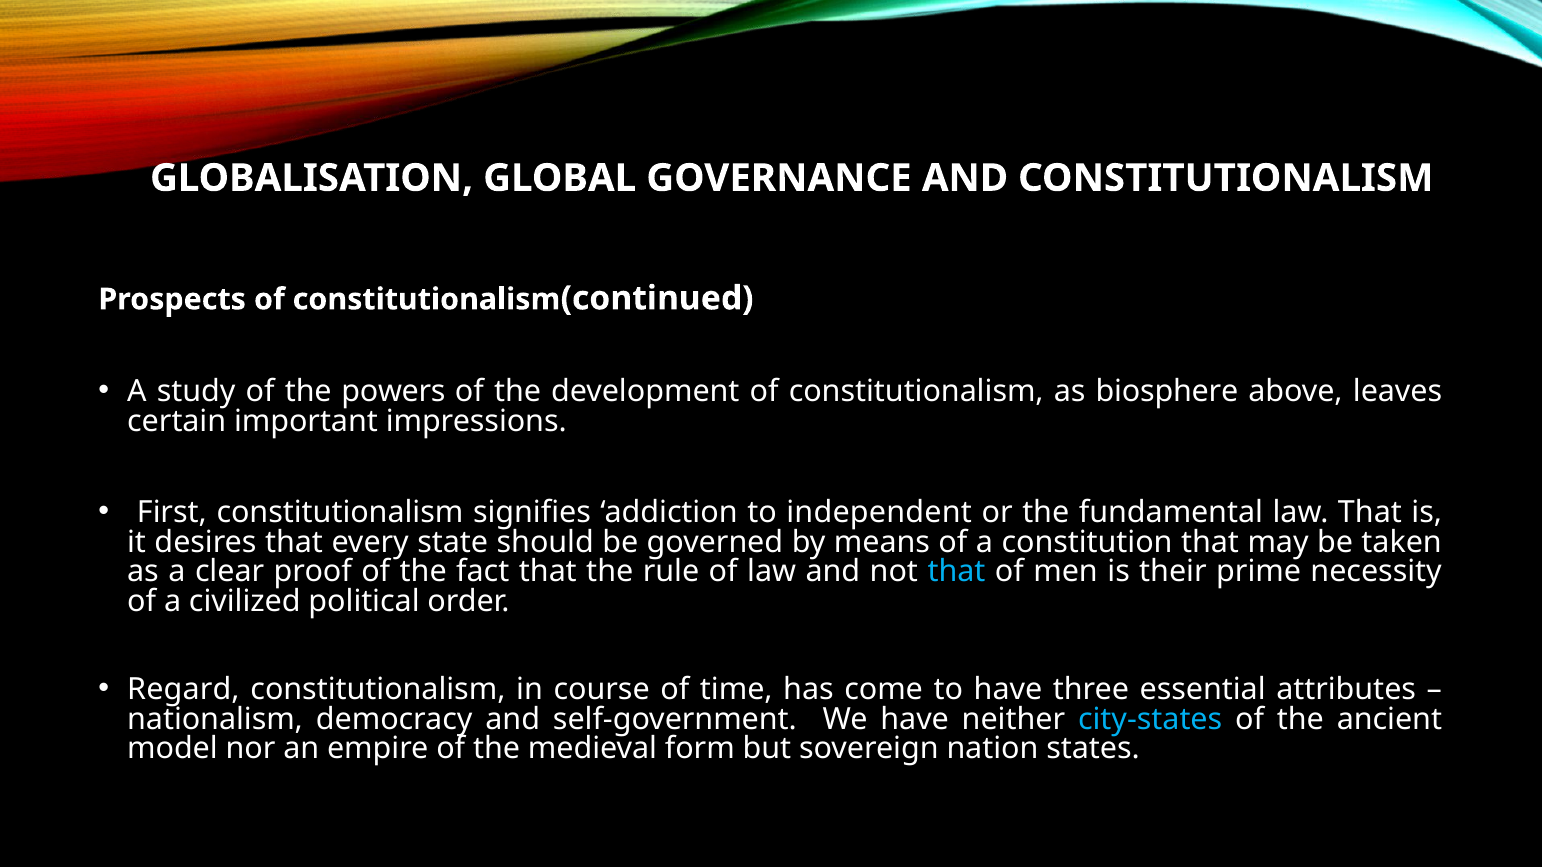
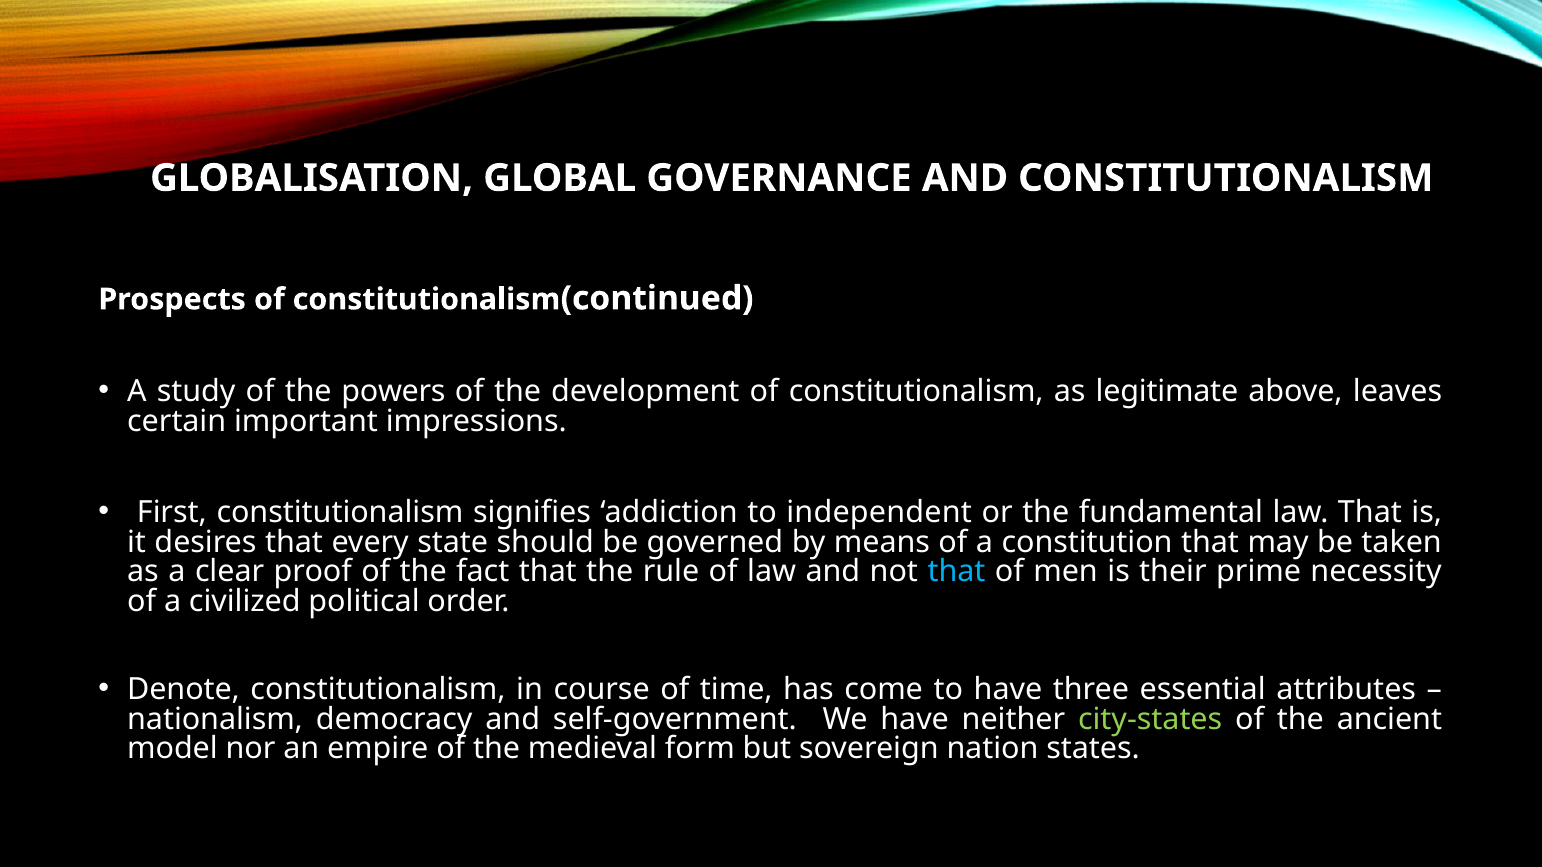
biosphere: biosphere -> legitimate (1167, 392)
Regard: Regard -> Denote (184, 690)
city-states colour: light blue -> light green (1150, 719)
